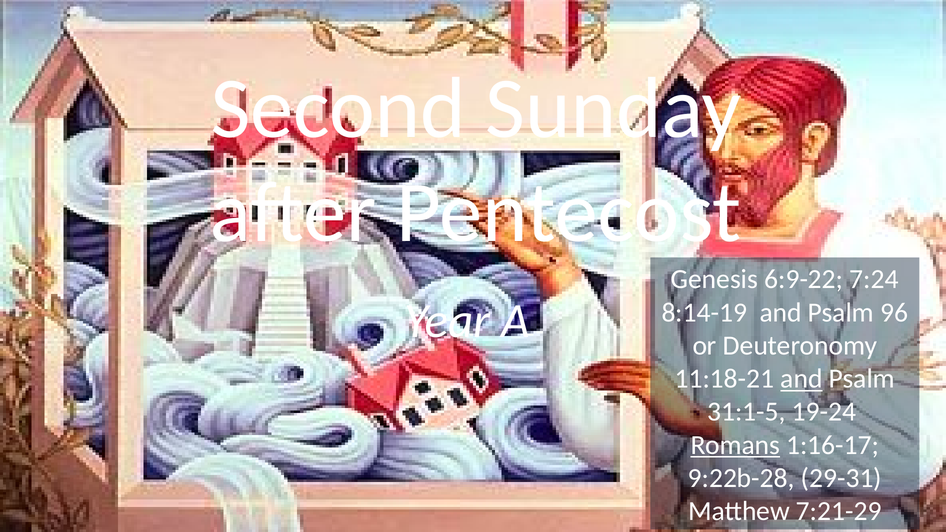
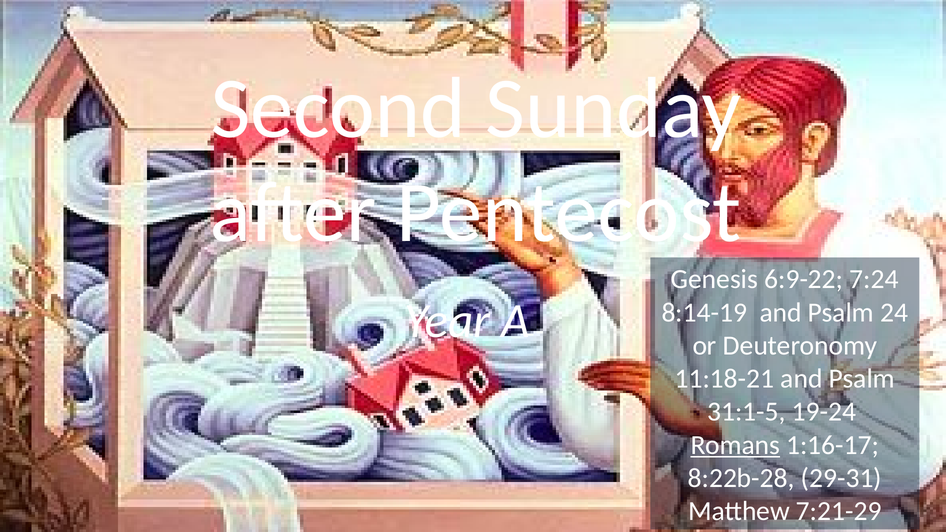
96: 96 -> 24 (894, 313)
and underline: present -> none (801, 379)
9:22b-28: 9:22b-28 -> 8:22b-28 (741, 478)
